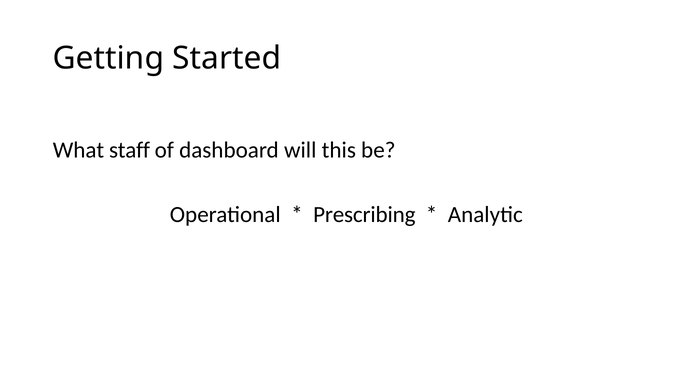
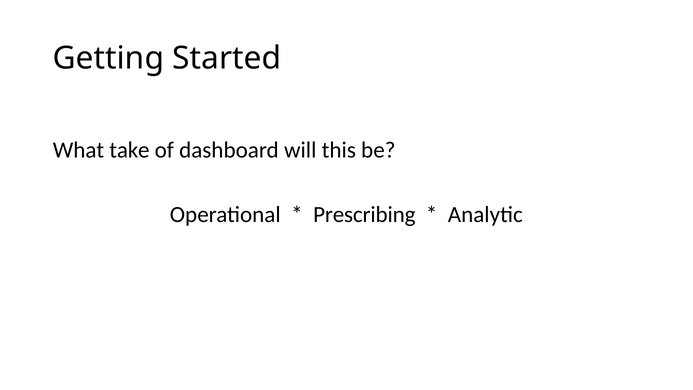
staff: staff -> take (129, 150)
